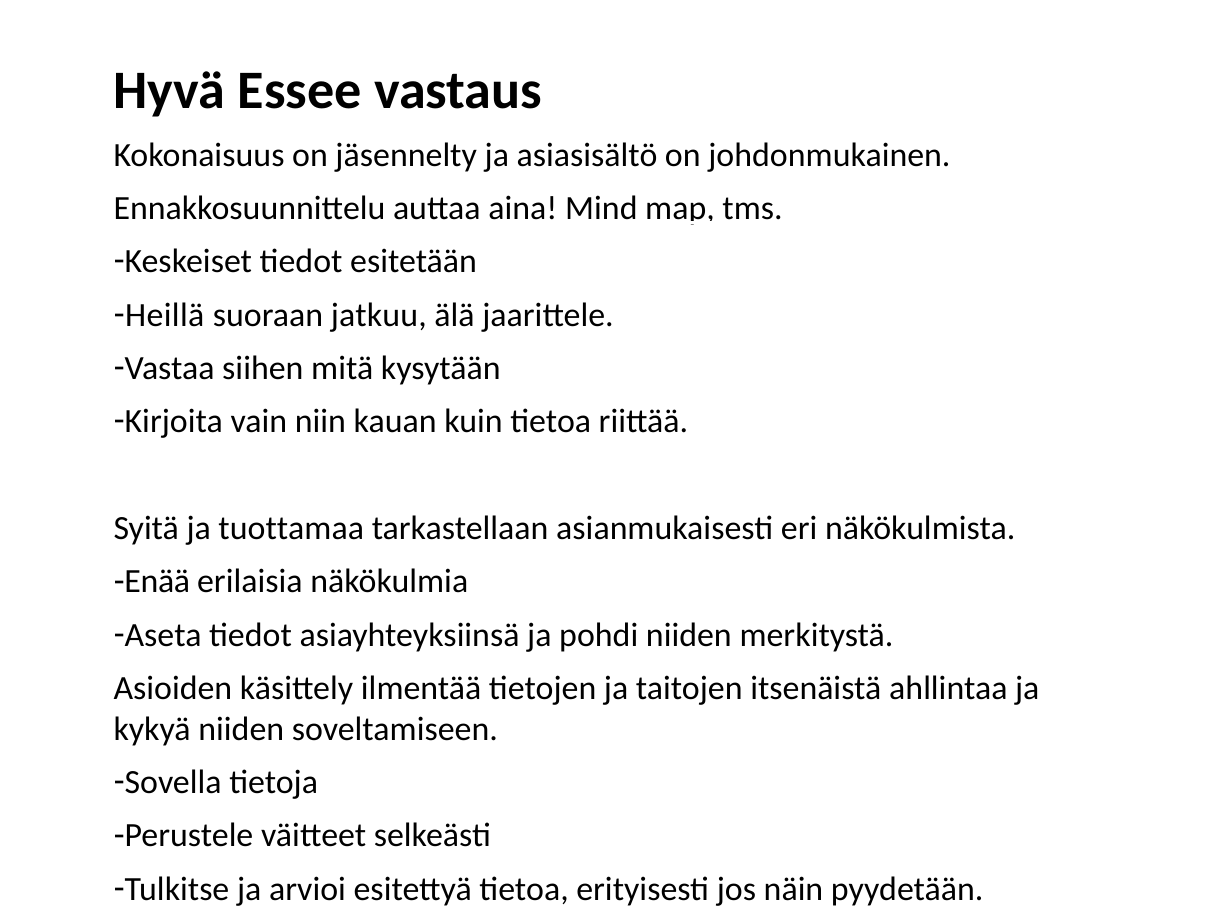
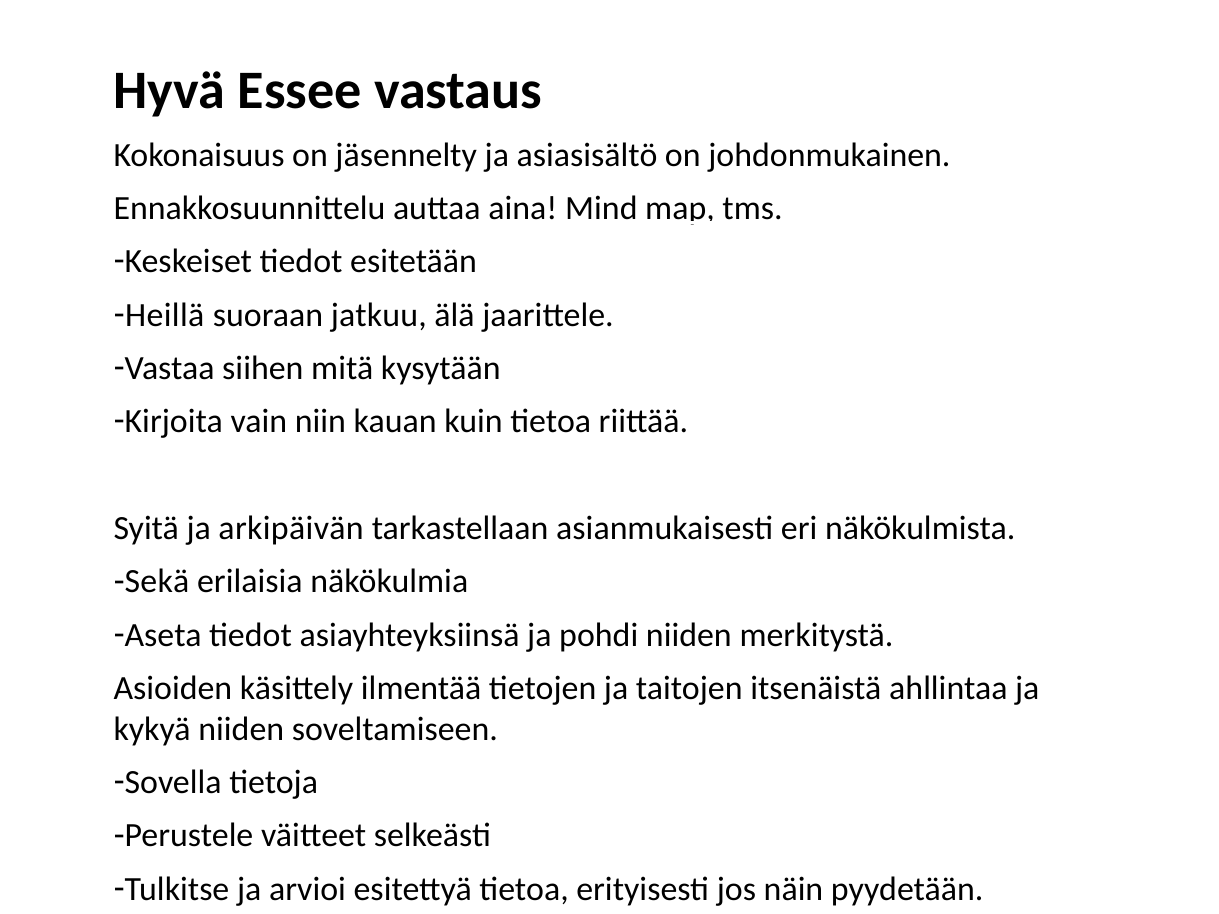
tuottamaa: tuottamaa -> arkipäivän (291, 529)
Enää: Enää -> Sekä (157, 582)
